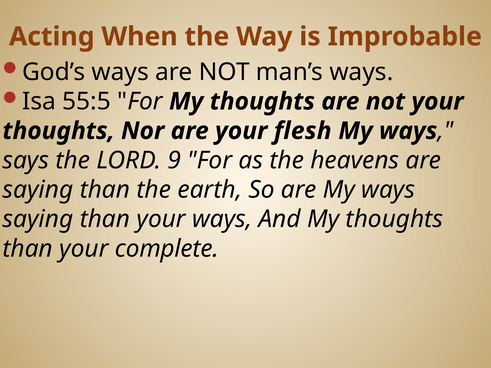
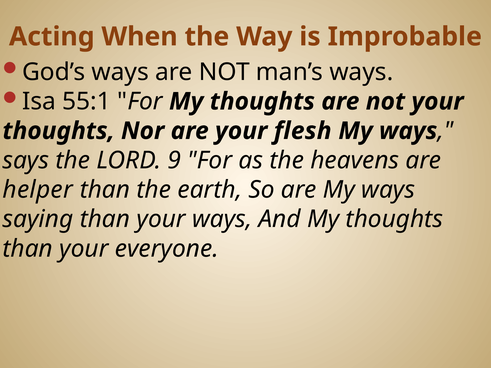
55:5: 55:5 -> 55:1 (87, 102)
saying: saying -> helper (38, 190)
complete: complete -> everyone (167, 249)
